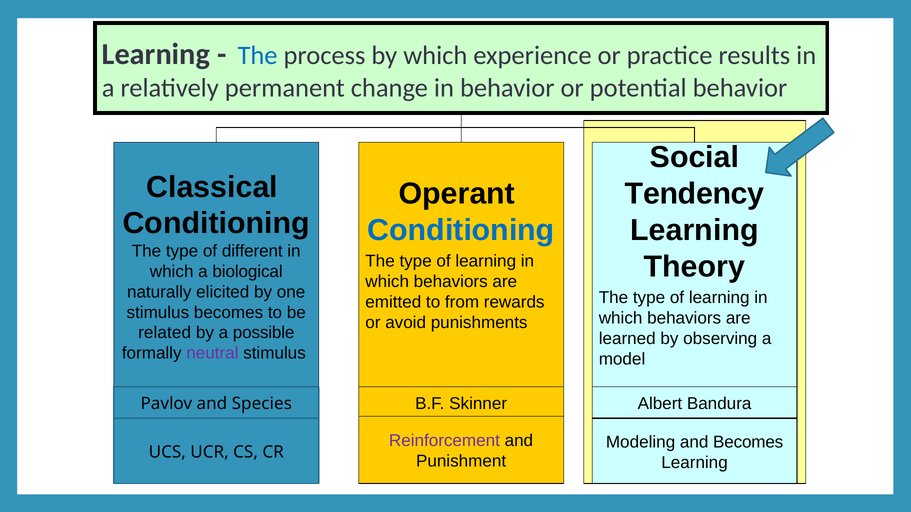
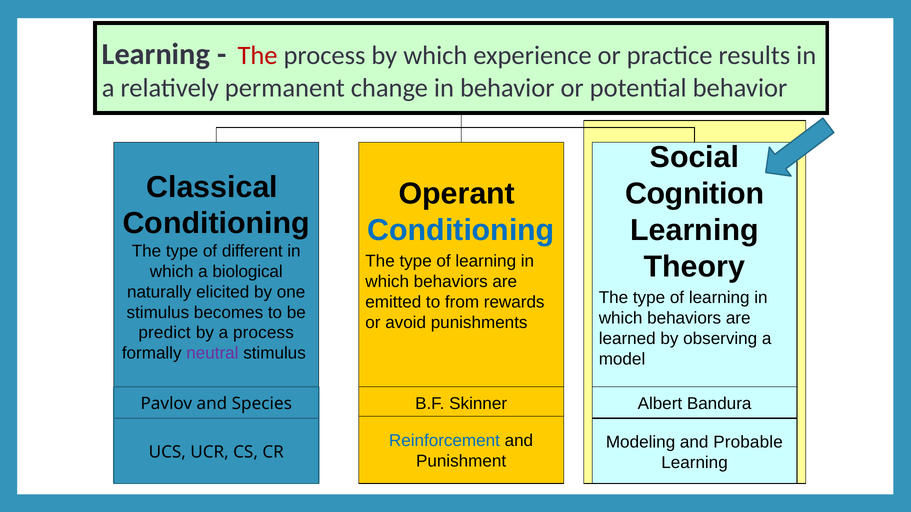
The colour: blue -> red (258, 55)
Tendency: Tendency -> Cognition (695, 194)
related: related -> predict (165, 333)
a possible: possible -> process (263, 333)
Reinforcement colour: purple -> blue (444, 441)
and Becomes: Becomes -> Probable (748, 442)
